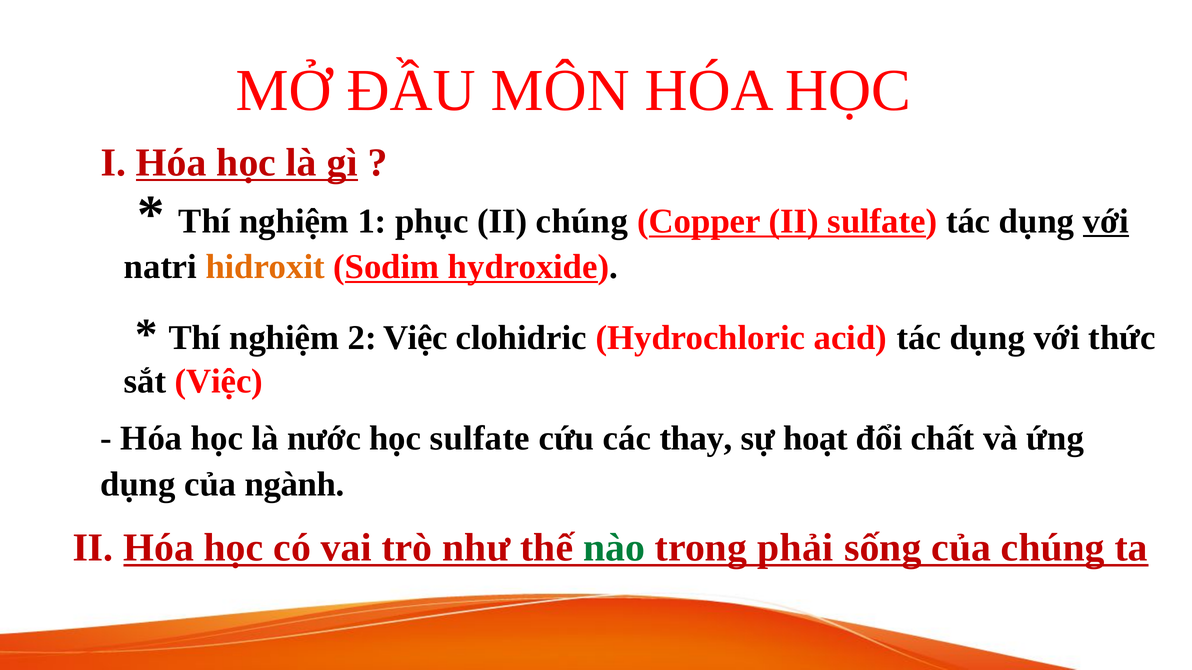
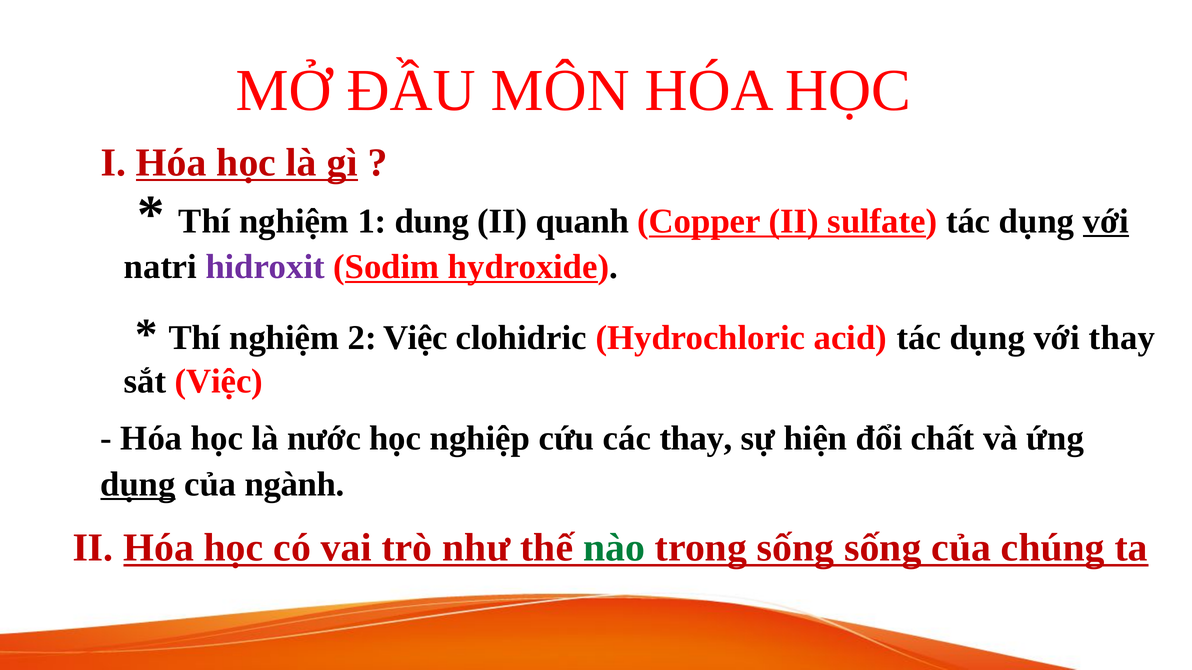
phục: phục -> dung (432, 221)
II chúng: chúng -> quanh (582, 221)
hidroxit colour: orange -> purple (265, 267)
với thức: thức -> thay (1122, 338)
học sulfate: sulfate -> nghiệp (480, 439)
hoạt: hoạt -> hiện (815, 439)
dụng underline: none -> present (138, 485)
trong phải: phải -> sống (795, 548)
